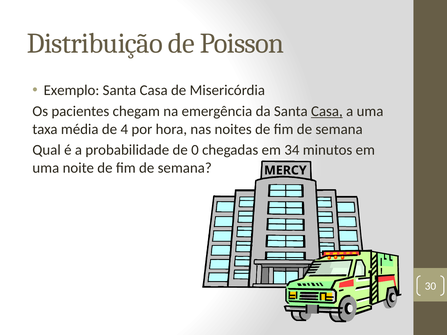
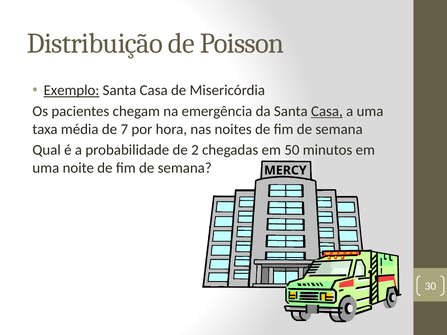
Exemplo underline: none -> present (71, 90)
4: 4 -> 7 (124, 129)
0: 0 -> 2 (195, 150)
34: 34 -> 50 (292, 150)
